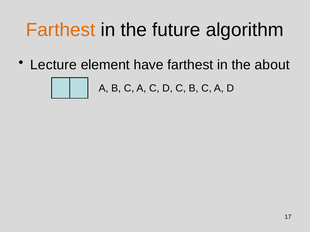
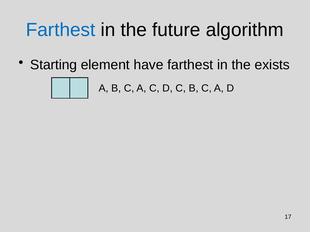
Farthest colour: orange -> blue (61, 30)
Lecture: Lecture -> Starting (54, 65)
about: about -> exists (272, 65)
